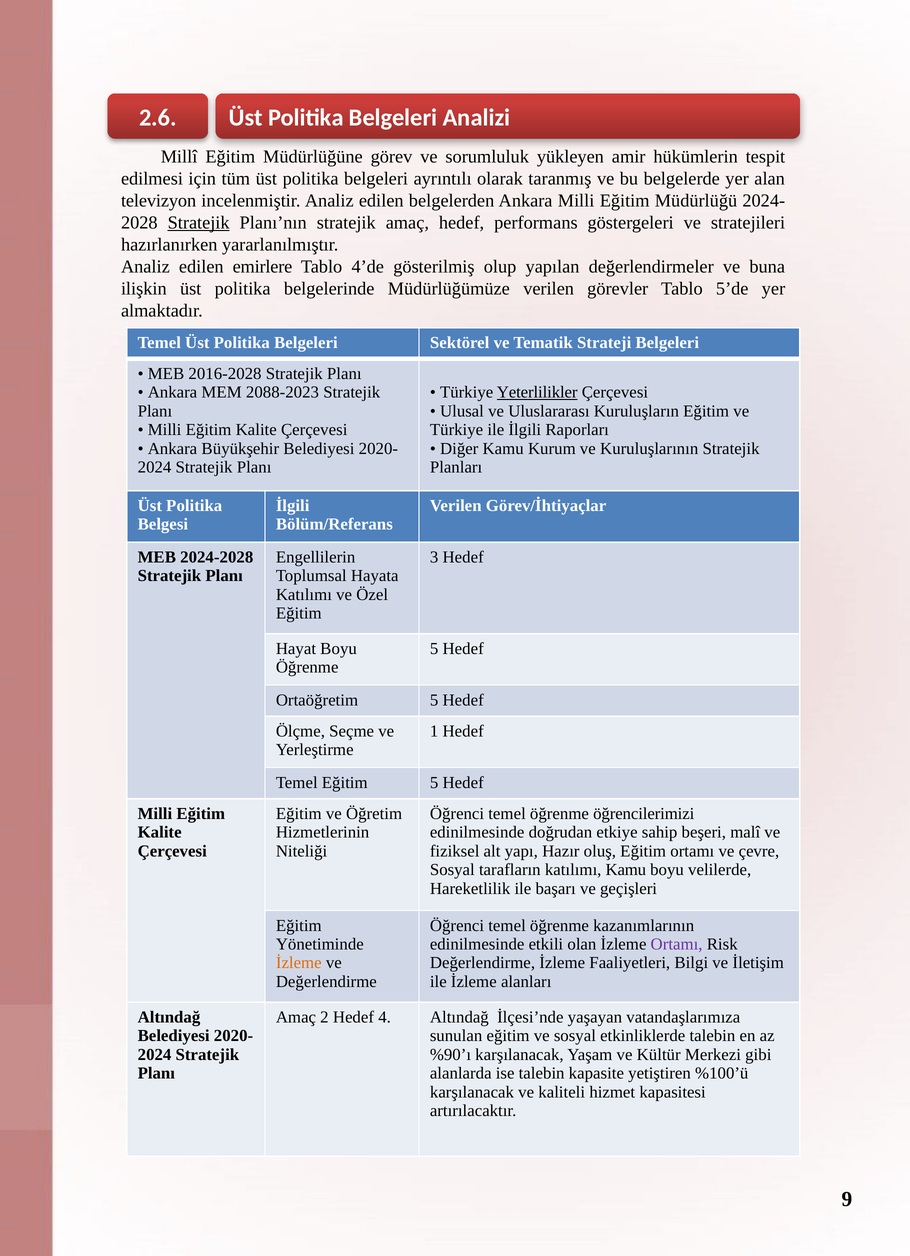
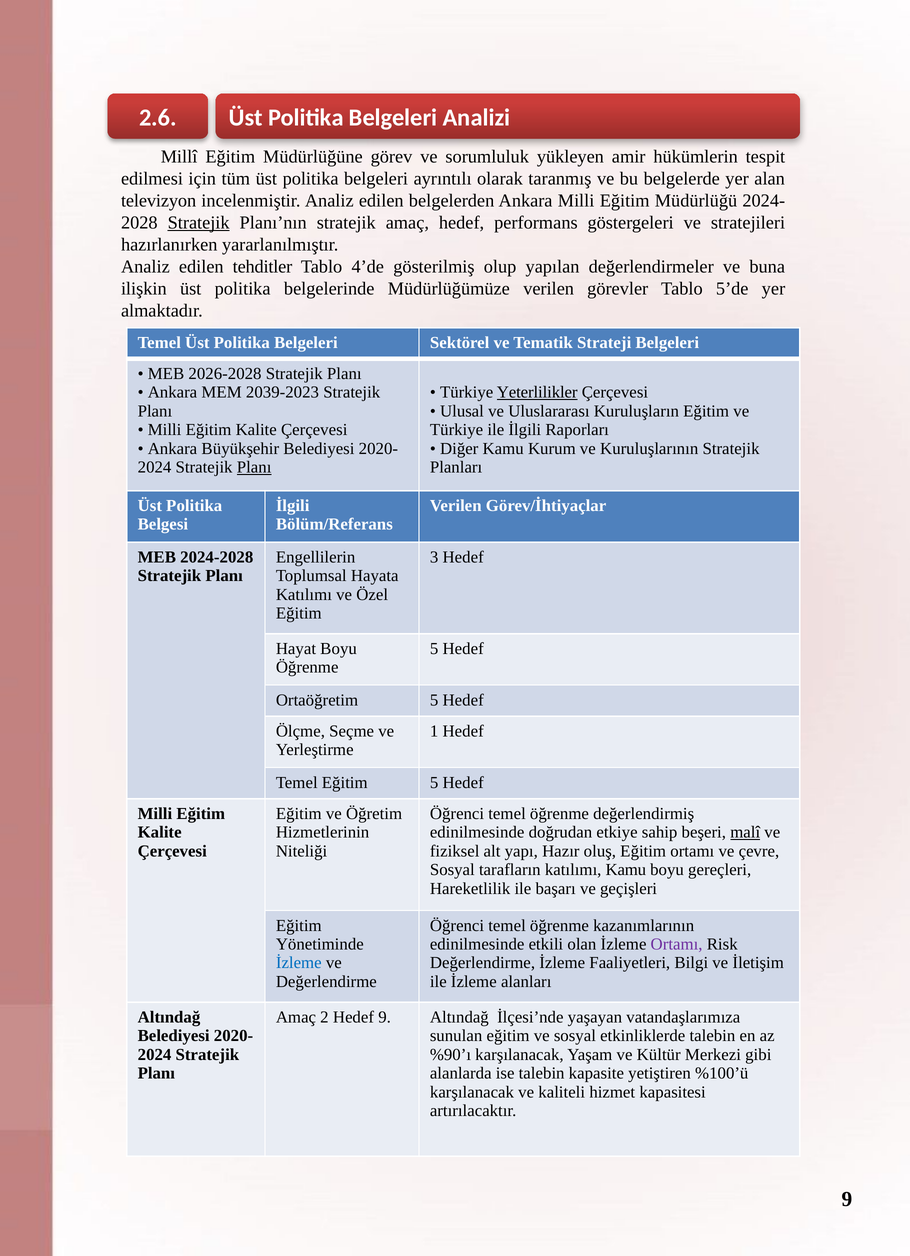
emirlere: emirlere -> tehditler (263, 267)
2016-2028: 2016-2028 -> 2026-2028 (225, 374)
2088-2023: 2088-2023 -> 2039-2023 (282, 393)
Planı underline: none -> present (254, 467)
öğrencilerimizi: öğrencilerimizi -> değerlendirmiş (644, 814)
malî underline: none -> present (745, 833)
velilerde: velilerde -> gereçleri (720, 870)
İzleme colour: orange -> blue (299, 963)
Hedef 4: 4 -> 9 (385, 1018)
